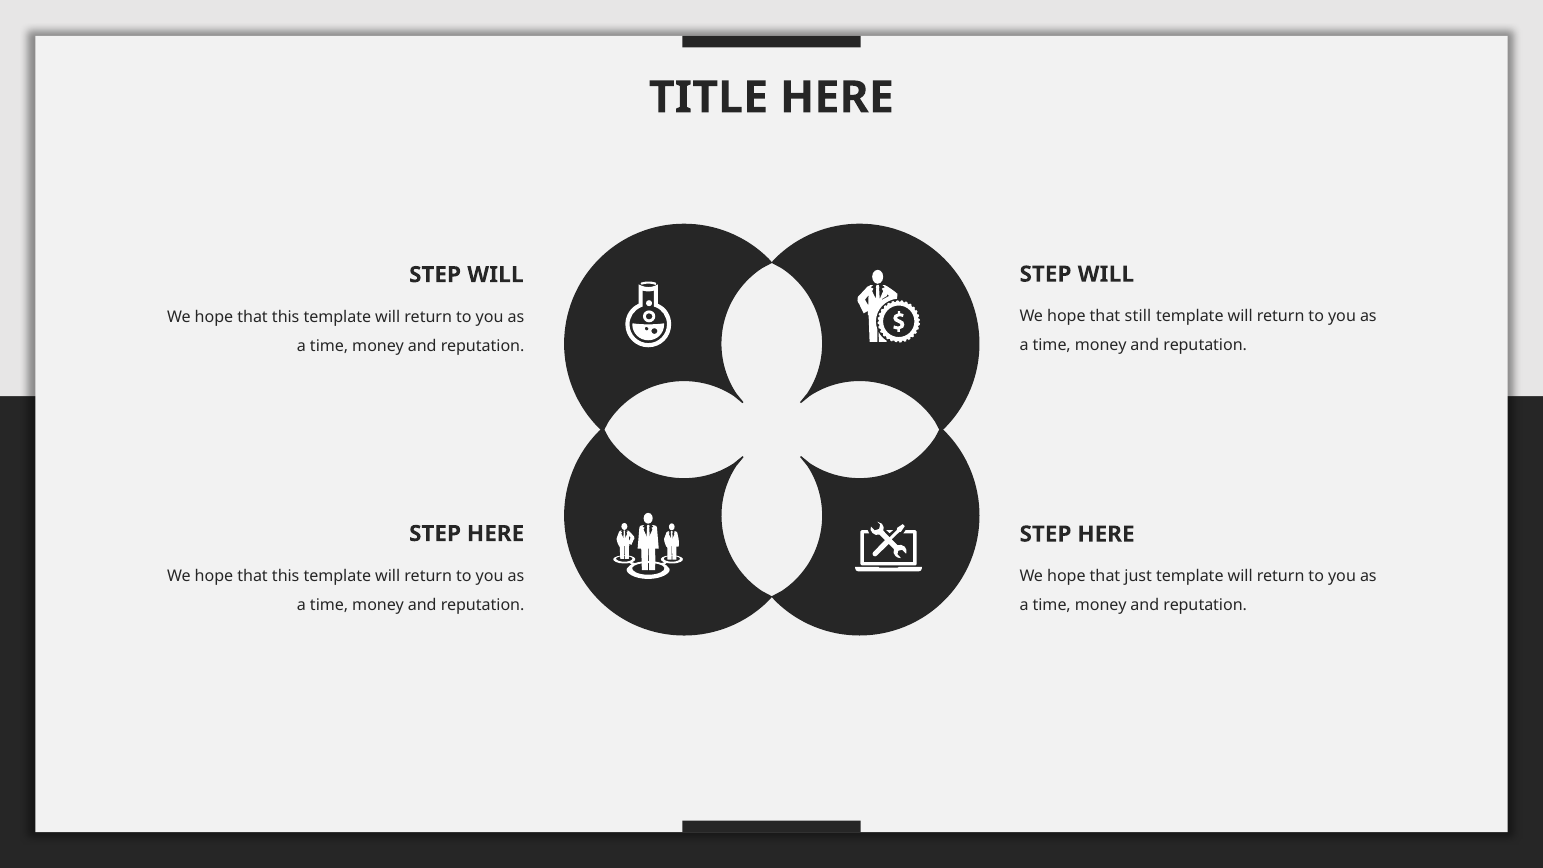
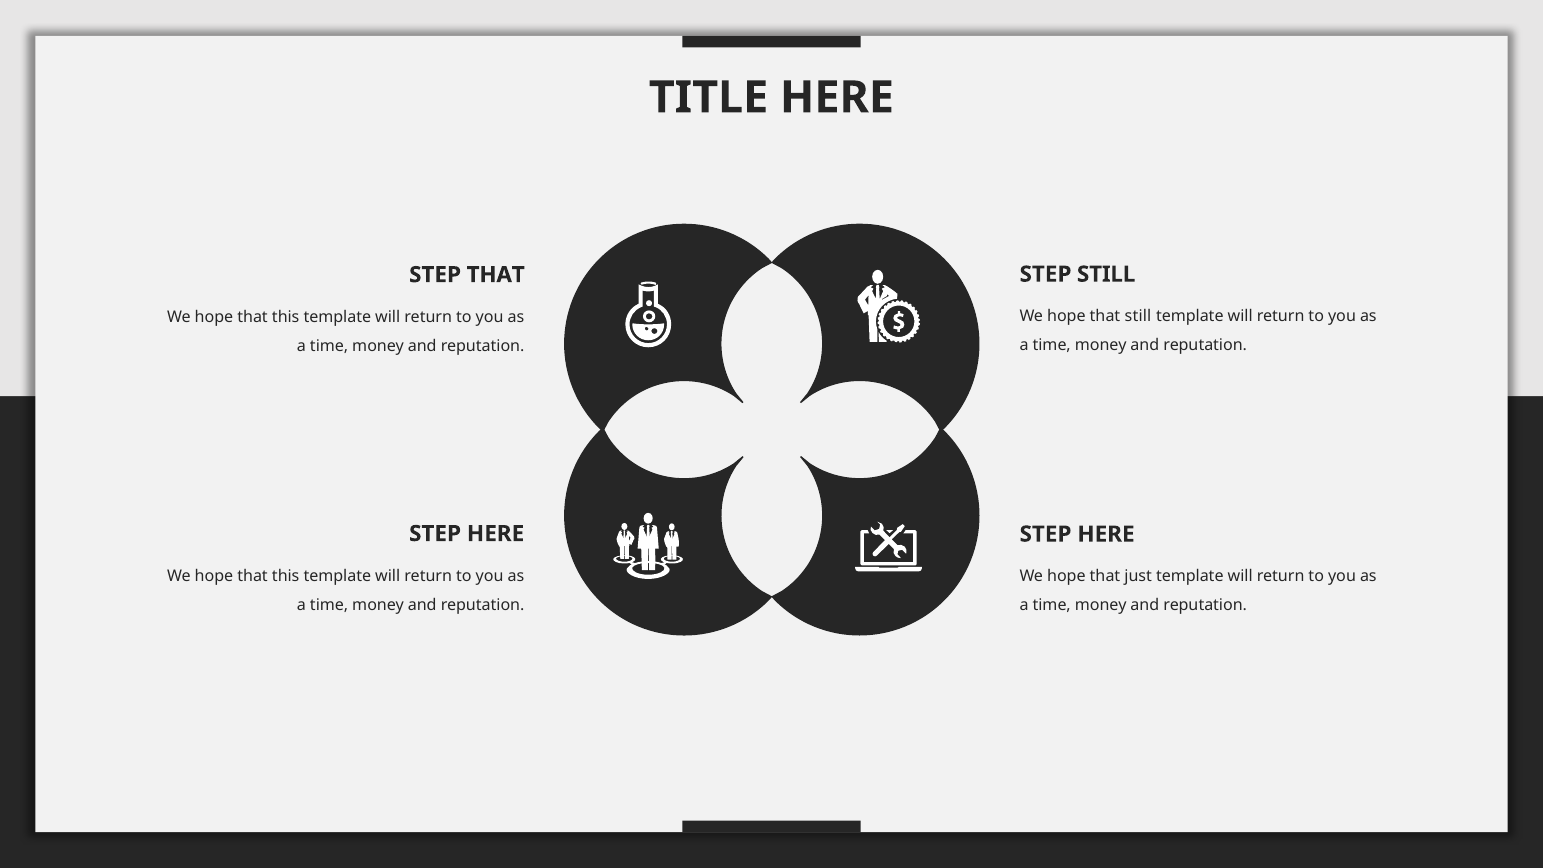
WILL: WILL -> STILL (1106, 274)
WILL: WILL -> THAT (496, 275)
